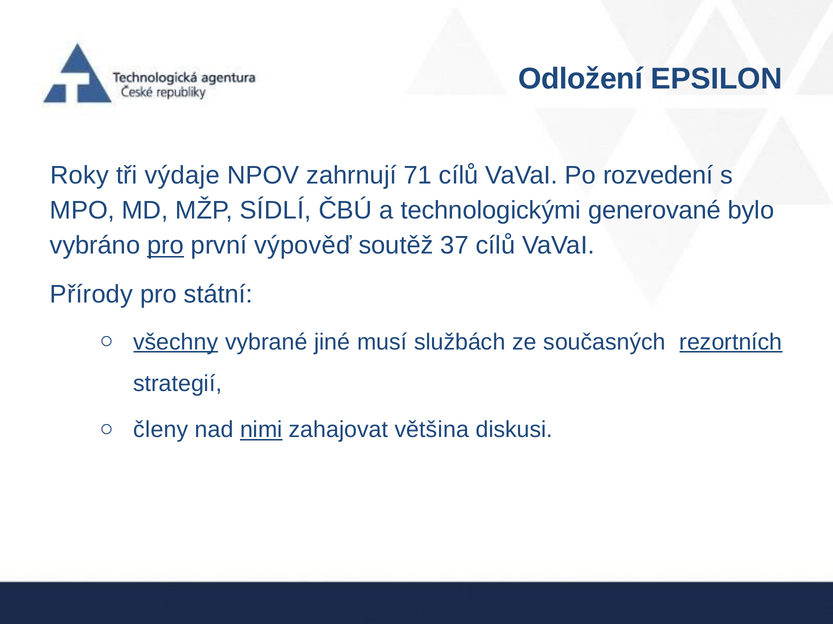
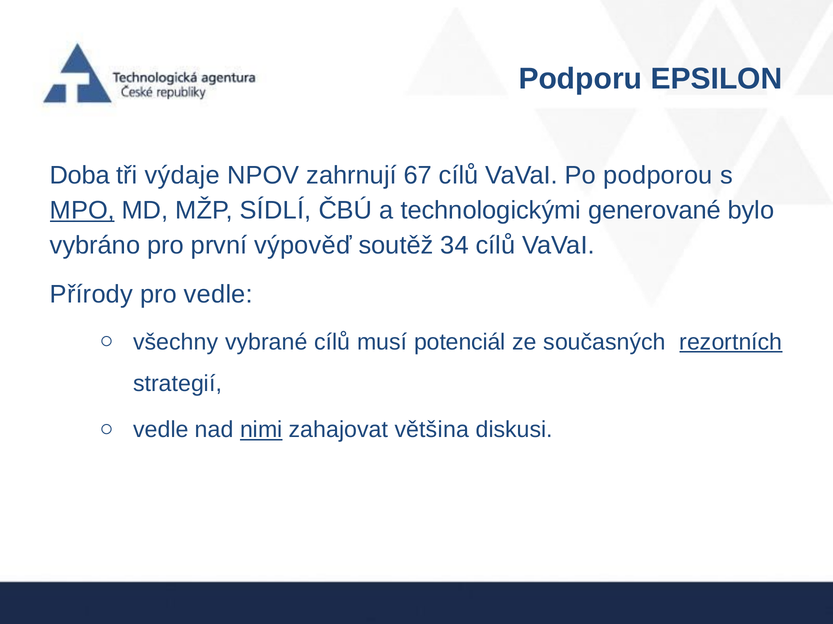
Odložení: Odložení -> Podporu (580, 79)
Roky: Roky -> Doba (80, 176)
71: 71 -> 67 (418, 176)
rozvedení: rozvedení -> podporou (658, 176)
MPO underline: none -> present (82, 211)
pro underline: present -> none (166, 246)
37: 37 -> 34 (455, 246)
pro státní: státní -> vedle (218, 295)
všechny underline: present -> none (176, 342)
vybrané jiné: jiné -> cílů (332, 342)
službách: službách -> potenciál (460, 342)
členy: členy -> vedle (161, 430)
